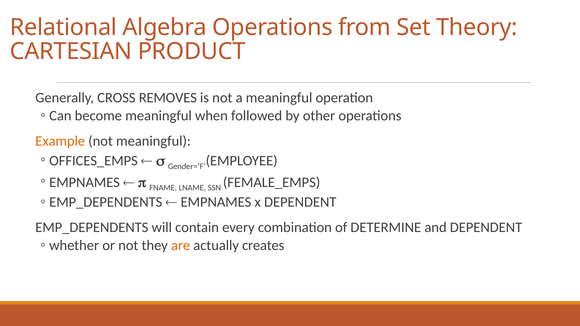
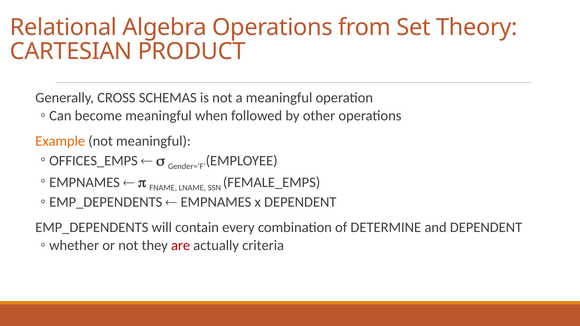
REMOVES: REMOVES -> SCHEMAS (168, 98)
are colour: orange -> red (181, 245)
creates: creates -> criteria (263, 245)
